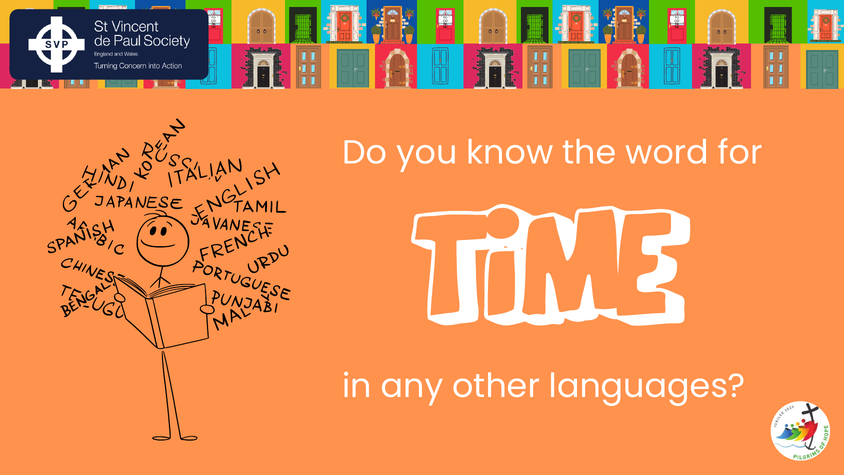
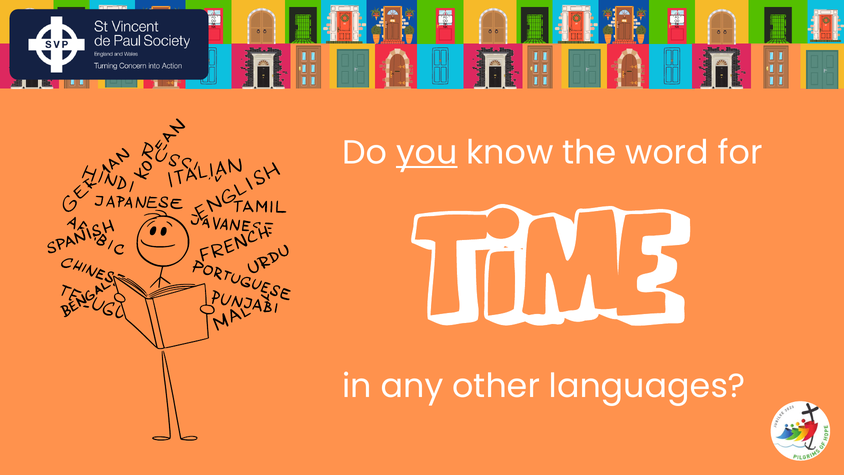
you underline: none -> present (427, 153)
